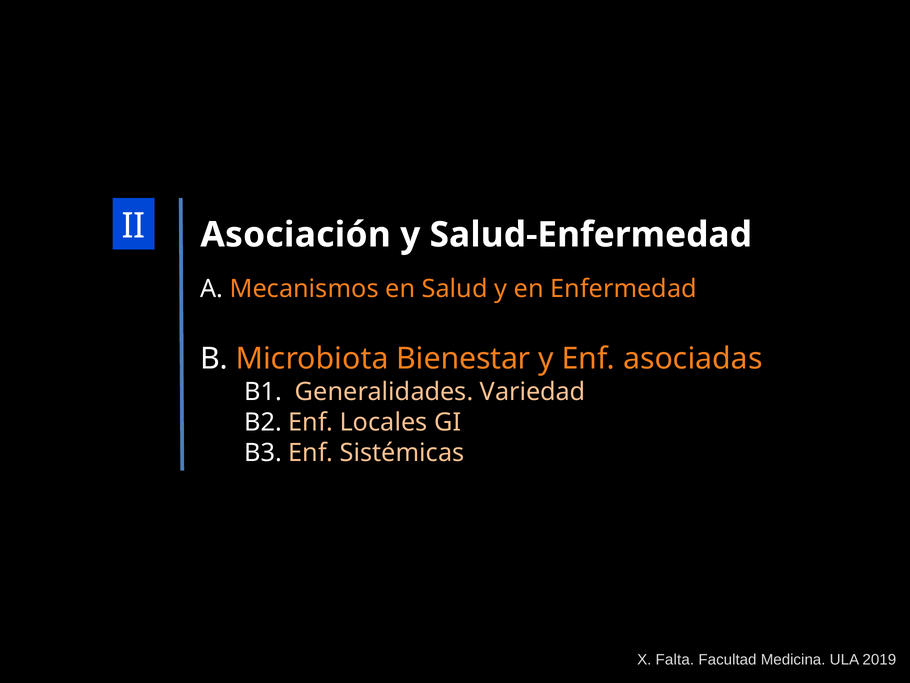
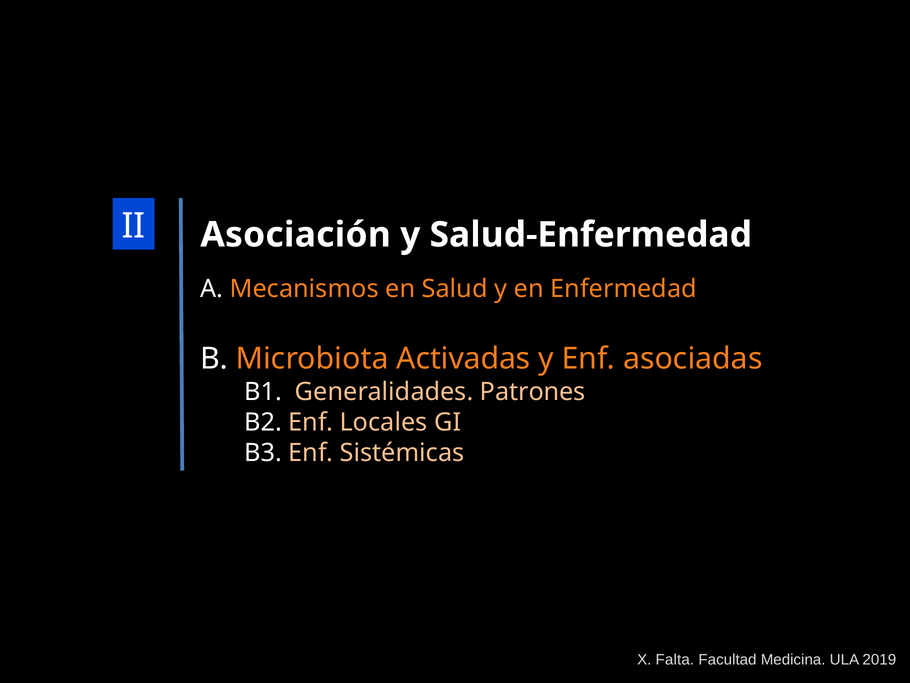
Bienestar: Bienestar -> Activadas (463, 359)
Variedad: Variedad -> Patrones (533, 392)
